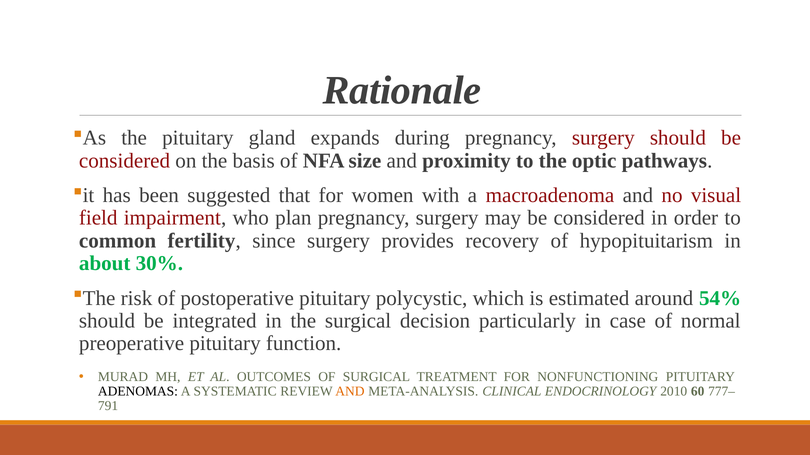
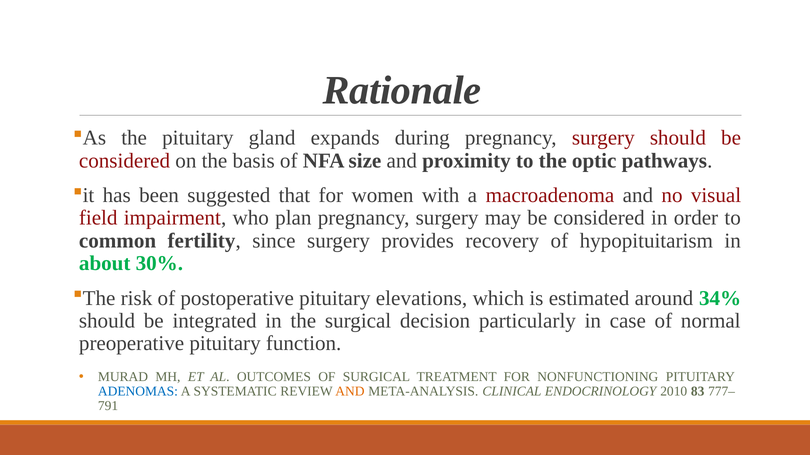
polycystic: polycystic -> elevations (422, 298)
54%: 54% -> 34% (720, 298)
ADENOMAS colour: black -> blue (138, 392)
60: 60 -> 83 (698, 392)
